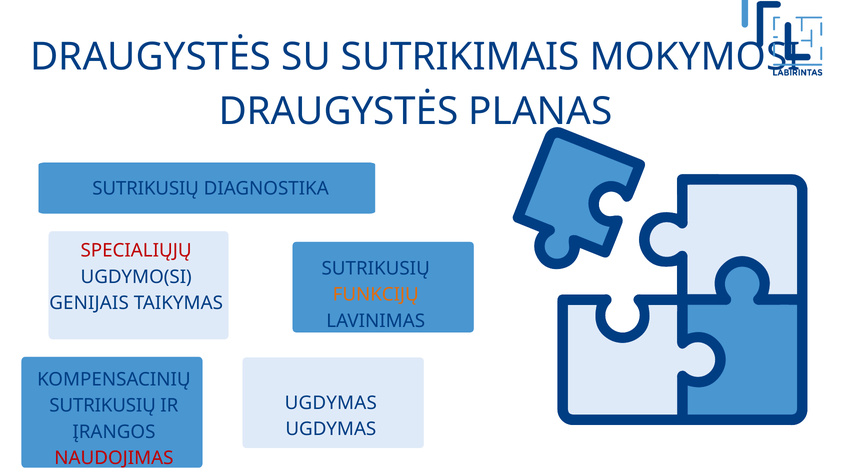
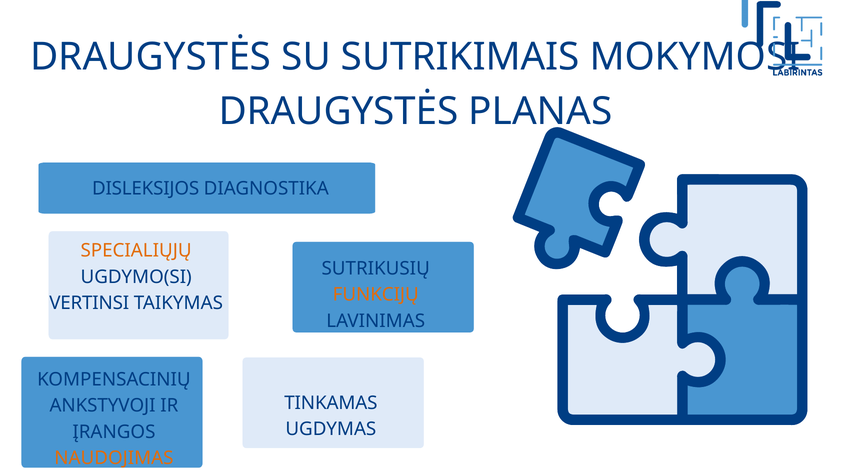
SUTRIKUSIŲ: SUTRIKUSIŲ -> DISLEKSIJOS (146, 189)
SPECIALIŲJŲ colour: red -> orange (136, 251)
GENIJAIS: GENIJAIS -> VERTINSI (89, 303)
UGDYMAS: UGDYMAS -> TINKAMAS (331, 403)
SUTRIKUSIŲ: SUTRIKUSIŲ -> ANKSTYVOJI (103, 406)
NAUDOJIMAS colour: red -> orange (114, 459)
